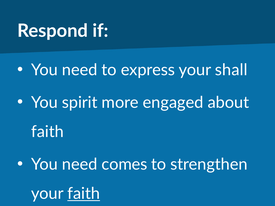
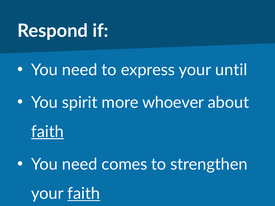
shall: shall -> until (231, 70)
engaged: engaged -> whoever (173, 103)
faith underline: none -> present (47, 132)
